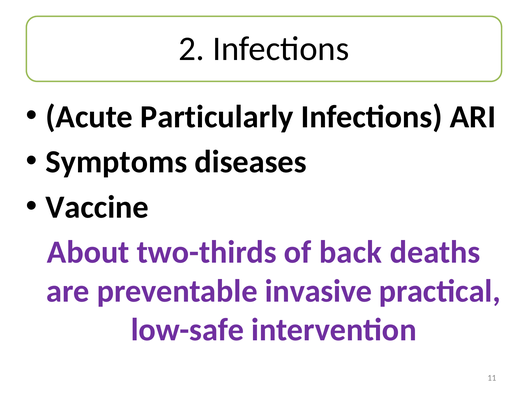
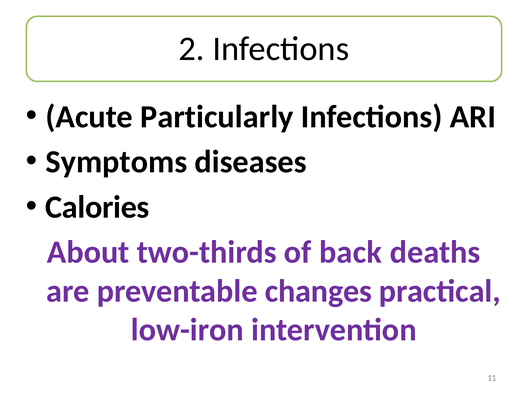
Vaccine: Vaccine -> Calories (97, 207)
invasive: invasive -> changes (318, 291)
low-safe: low-safe -> low-iron (187, 330)
